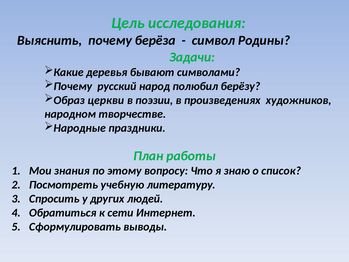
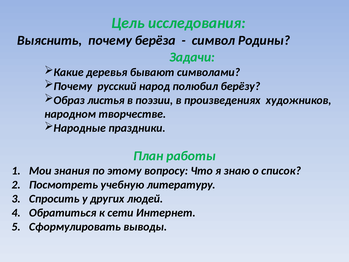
церкви: церкви -> листья (106, 100)
